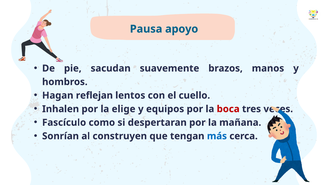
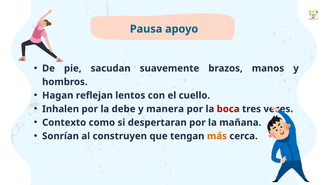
elige: elige -> debe (124, 109)
equipos: equipos -> manera (165, 109)
Fascículo: Fascículo -> Contexto (64, 122)
más colour: blue -> orange (217, 136)
